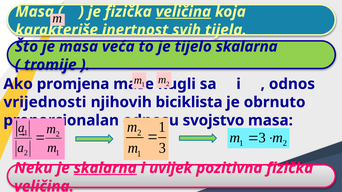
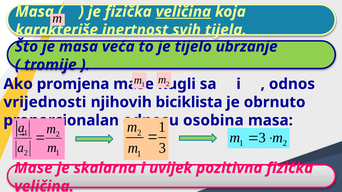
tijelo skalarna: skalarna -> ubrzanje (247, 47)
svojstvo: svojstvo -> osobina (213, 121)
Neku: Neku -> Mase (33, 168)
skalarna underline: present -> none (105, 168)
